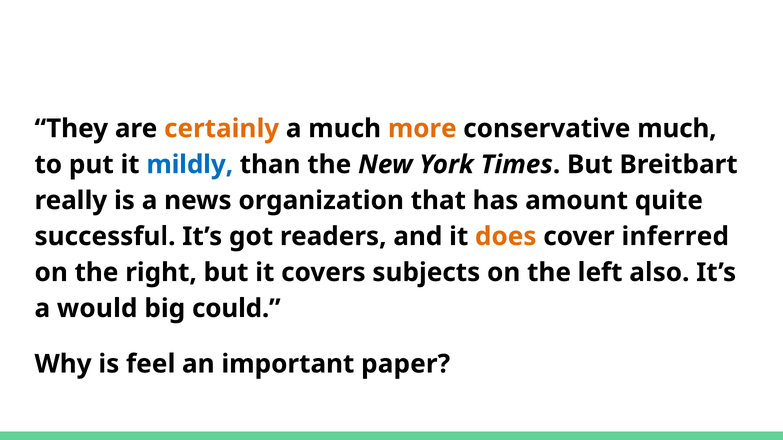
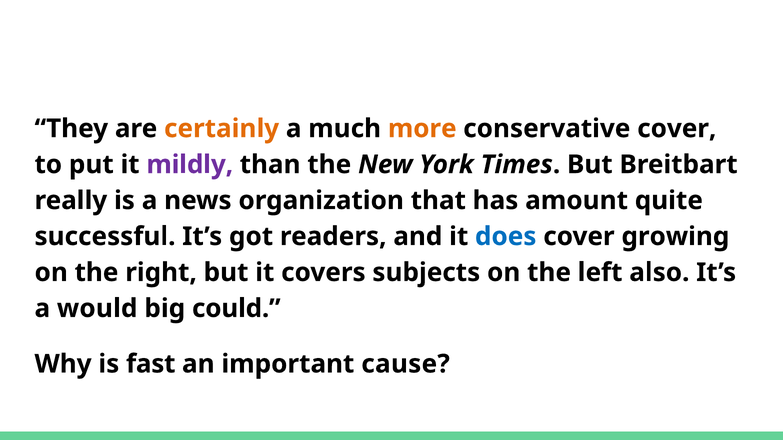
conservative much: much -> cover (677, 129)
mildly colour: blue -> purple (190, 165)
does colour: orange -> blue (506, 237)
inferred: inferred -> growing (675, 237)
feel: feel -> fast (151, 364)
paper: paper -> cause (406, 364)
